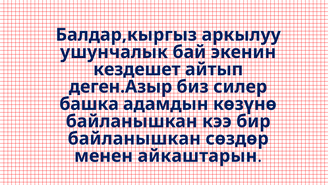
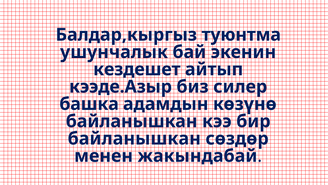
аркылуу: аркылуу -> туюнтма (241, 35)
деген.Азыр: деген.Азыр -> кээде.Азыр (121, 86)
айкаштарын: айкаштарын -> жакындабай (197, 156)
